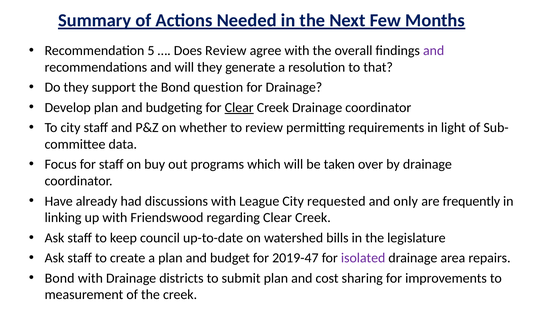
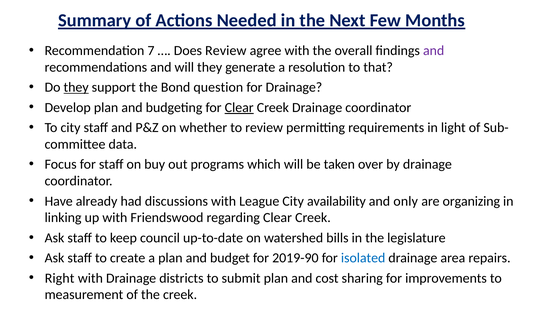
5: 5 -> 7 (151, 51)
they underline: none -> present (76, 87)
requested: requested -> availability (336, 201)
frequently: frequently -> organizing (471, 201)
2019-47: 2019-47 -> 2019-90 (295, 258)
isolated colour: purple -> blue (363, 258)
Bond: Bond -> Right (60, 278)
